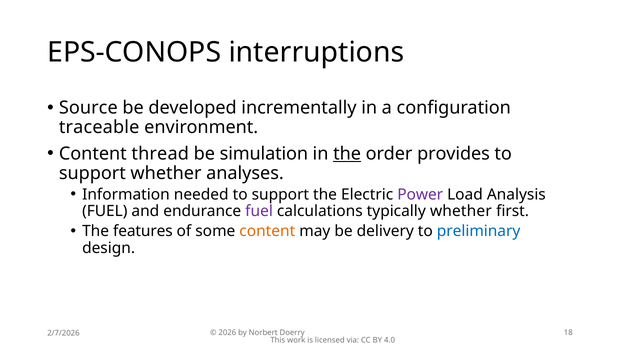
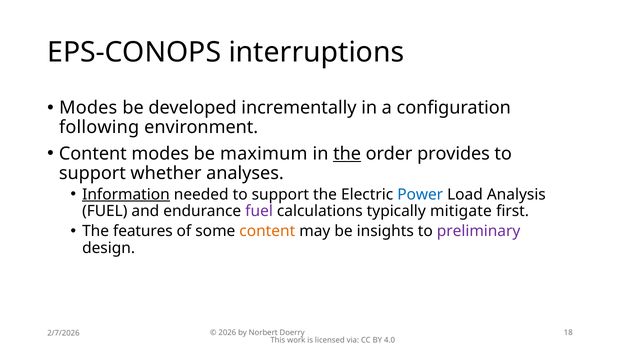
Source: Source -> Modes (88, 108)
traceable: traceable -> following (99, 127)
Content thread: thread -> modes (160, 153)
simulation: simulation -> maximum (264, 153)
Information underline: none -> present (126, 194)
Power colour: purple -> blue (420, 194)
typically whether: whether -> mitigate (461, 211)
delivery: delivery -> insights (385, 231)
preliminary colour: blue -> purple (479, 231)
